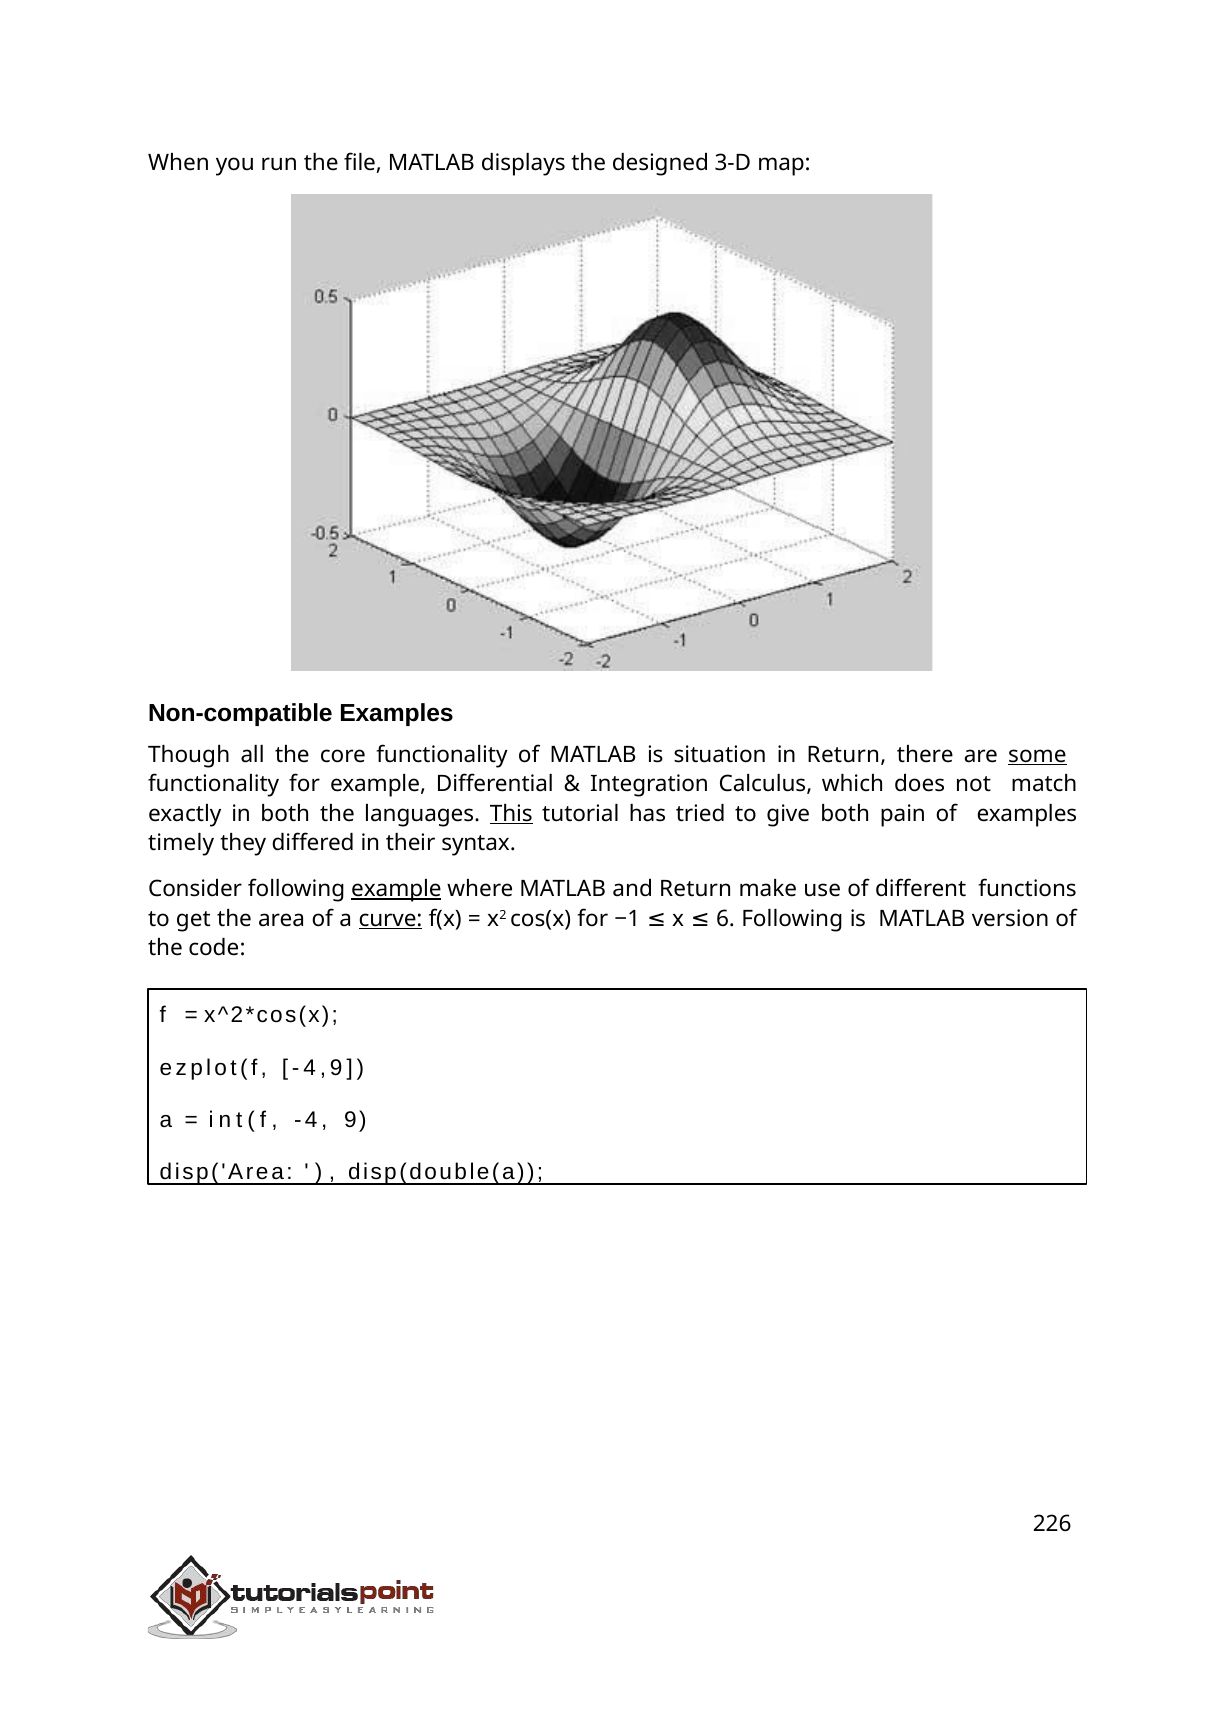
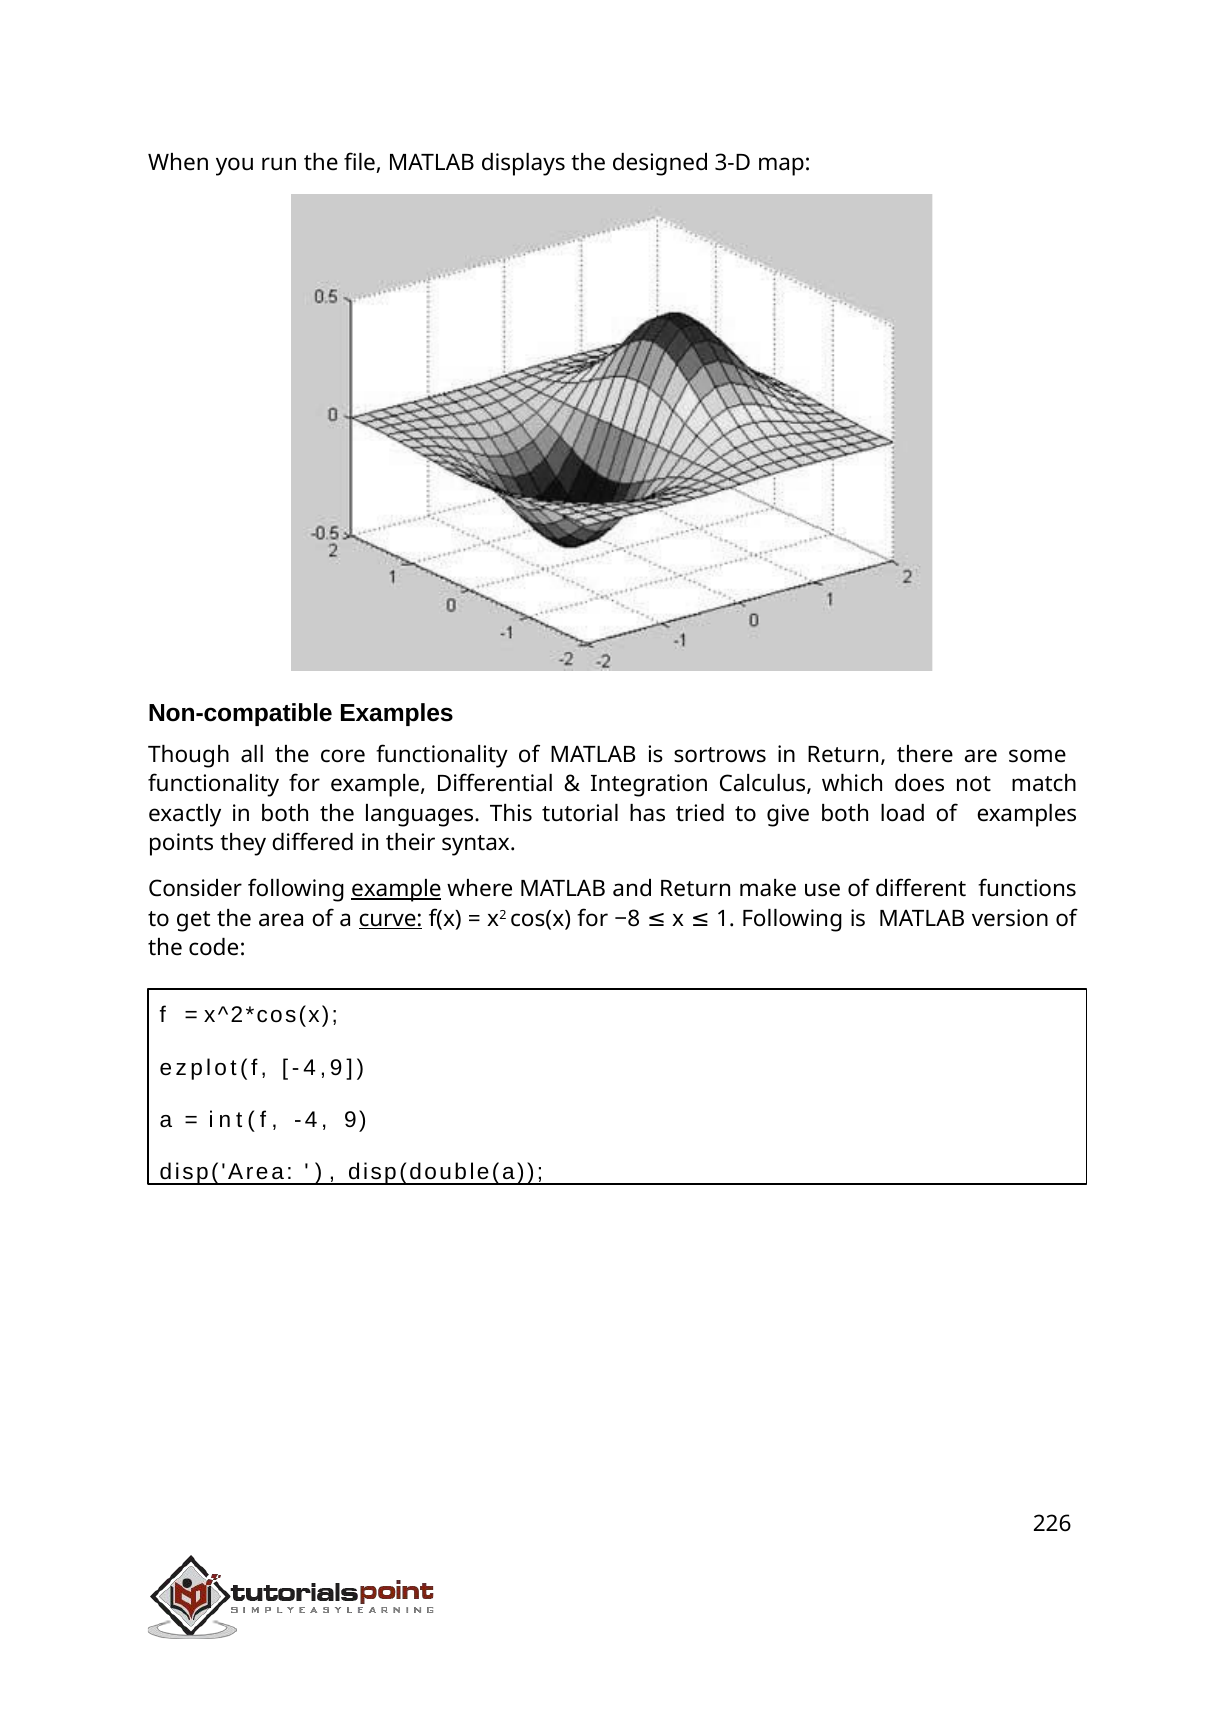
situation: situation -> sortrows (720, 755)
some underline: present -> none (1037, 755)
This underline: present -> none (511, 814)
pain: pain -> load (903, 814)
timely: timely -> points (181, 844)
6: 6 -> 1 (726, 919)
−1: −1 -> −8 (627, 919)
